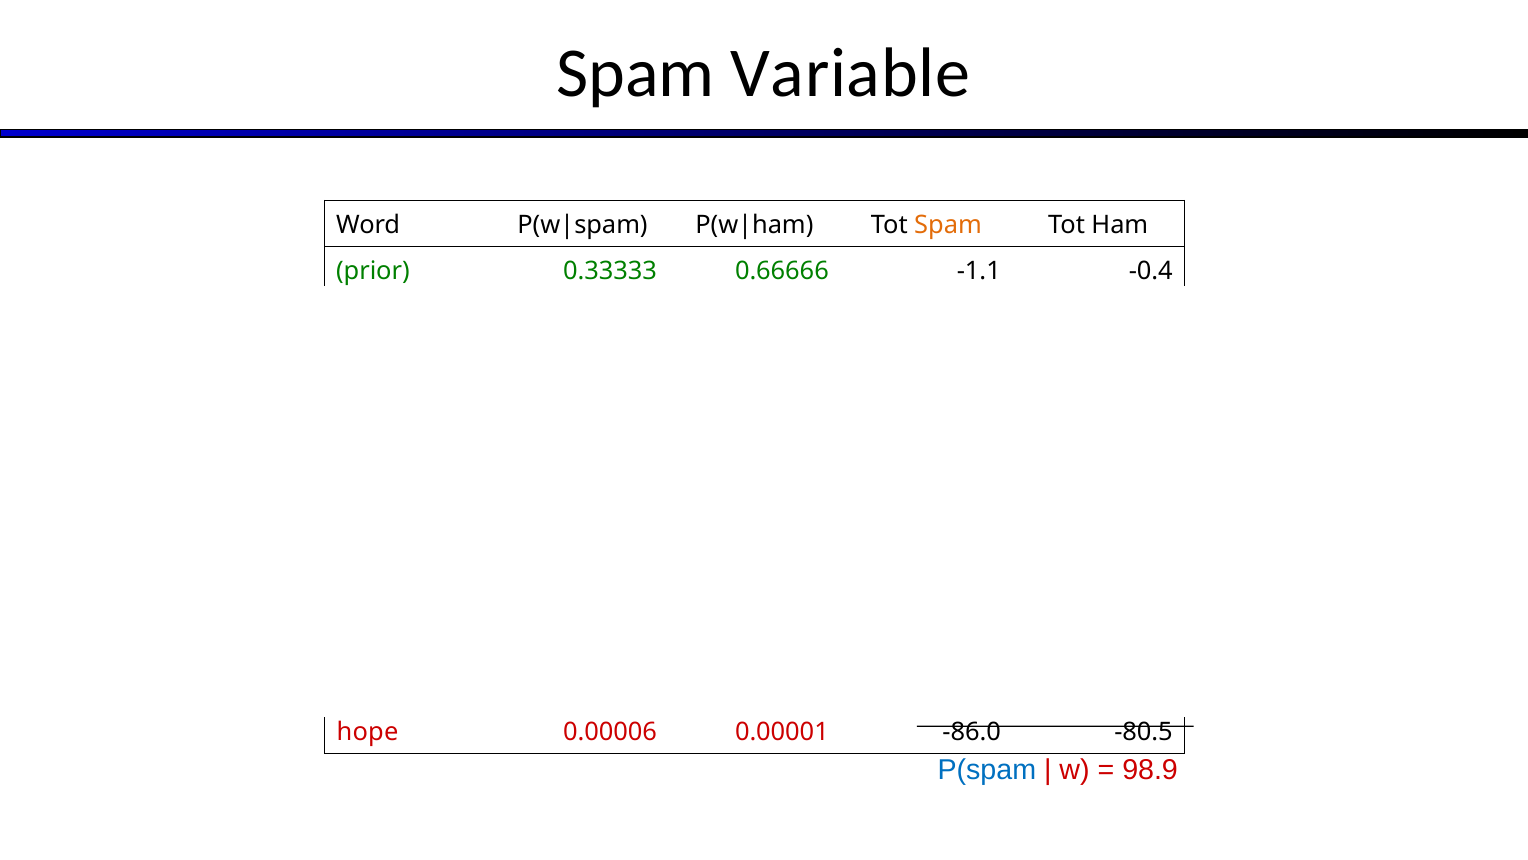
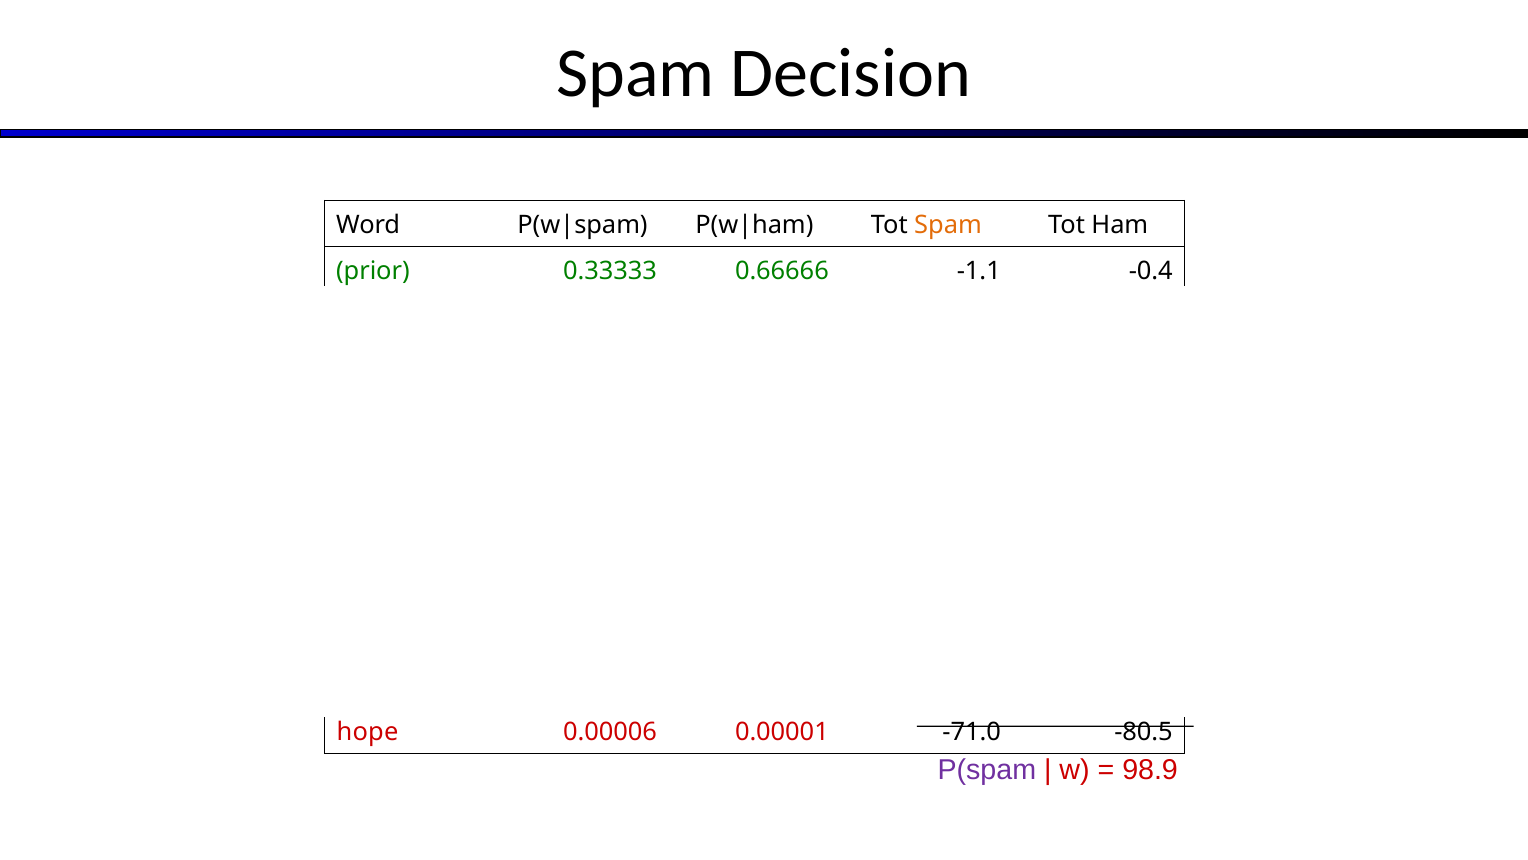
Variable: Variable -> Decision (851, 73)
-86.0: -86.0 -> -71.0 (972, 732)
P(spam colour: blue -> purple (987, 770)
